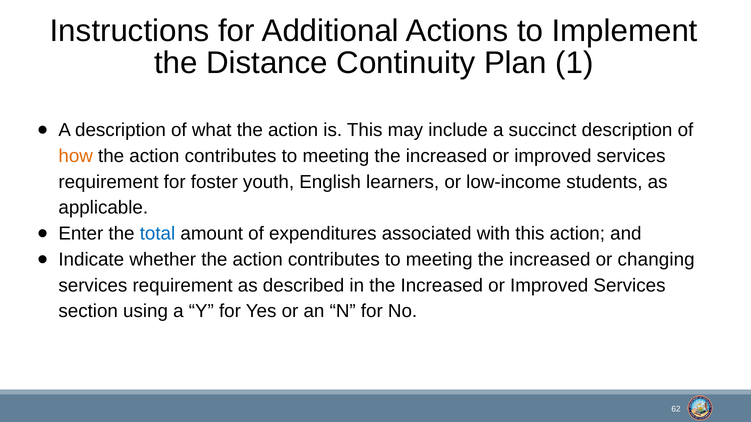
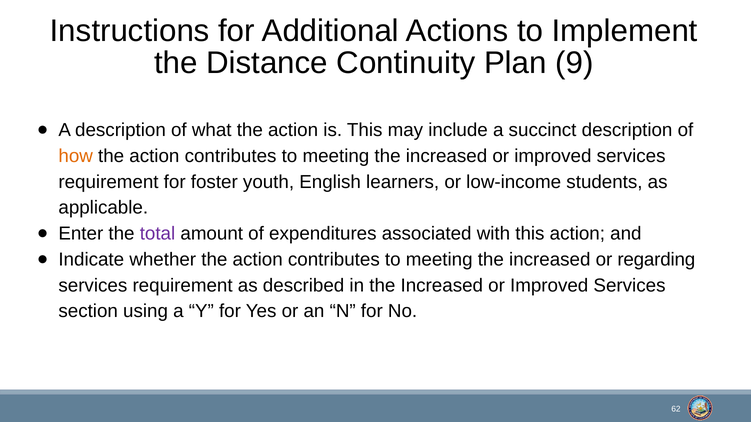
1: 1 -> 9 (574, 63)
total colour: blue -> purple (157, 234)
changing: changing -> regarding (656, 260)
